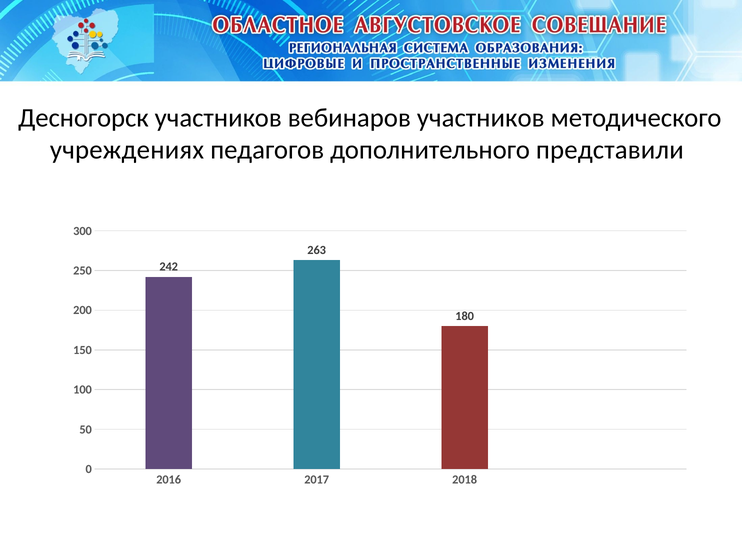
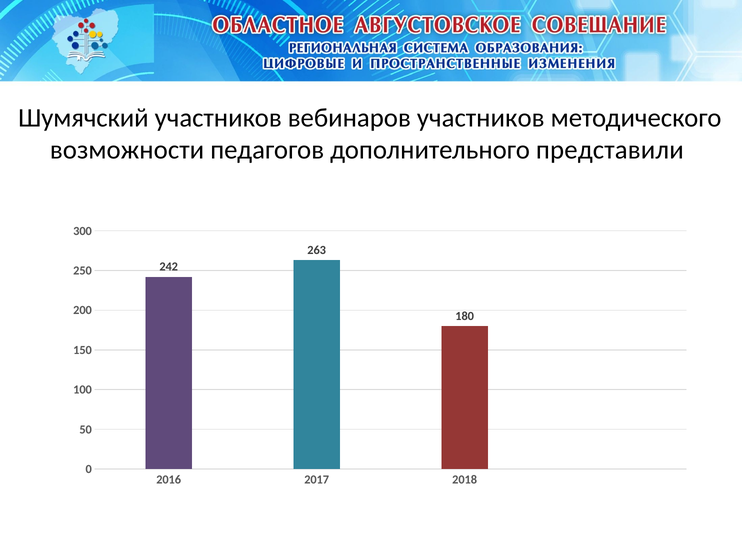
Десногорск: Десногорск -> Шумячский (83, 118)
учреждениях: учреждениях -> возможности (127, 150)
